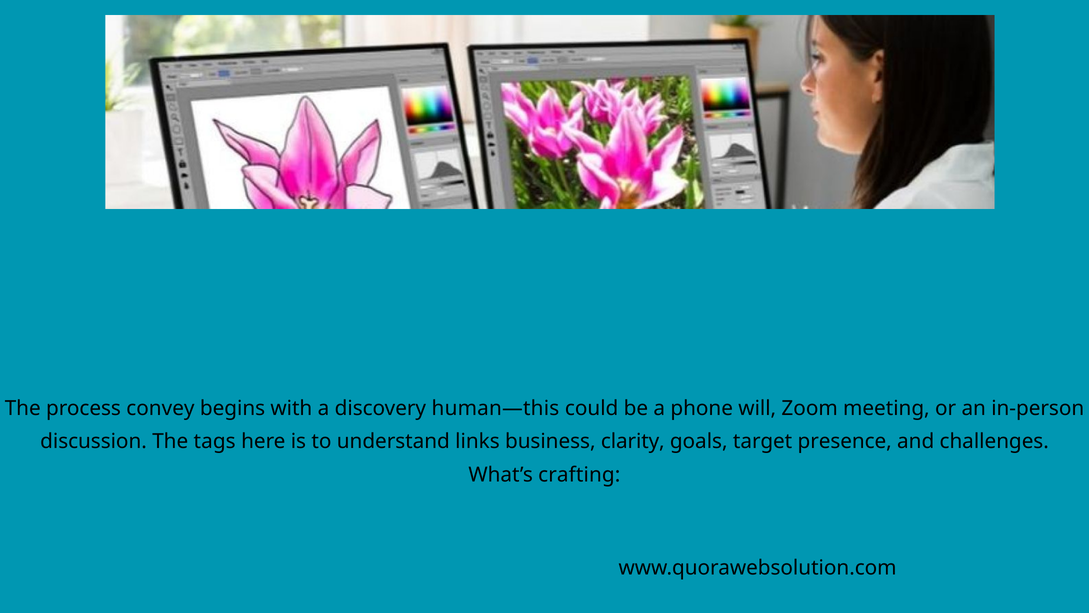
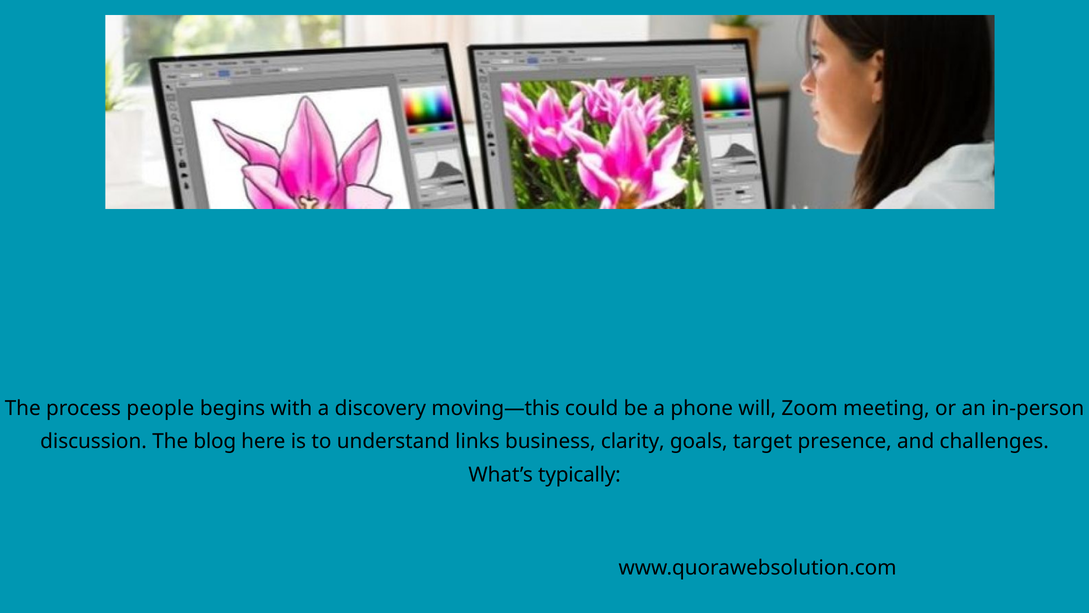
convey: convey -> people (160, 408)
human—this: human—this -> moving—this (496, 408)
tags: tags -> blog (215, 441)
crafting: crafting -> typically (579, 474)
